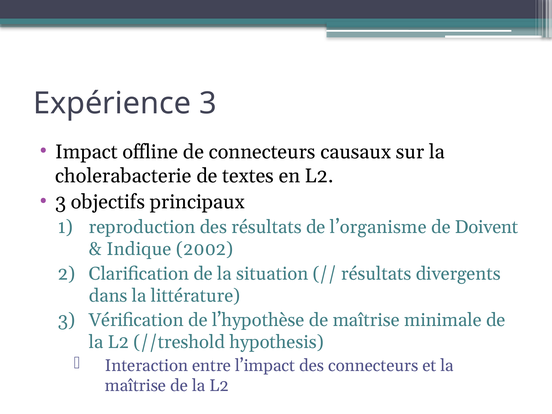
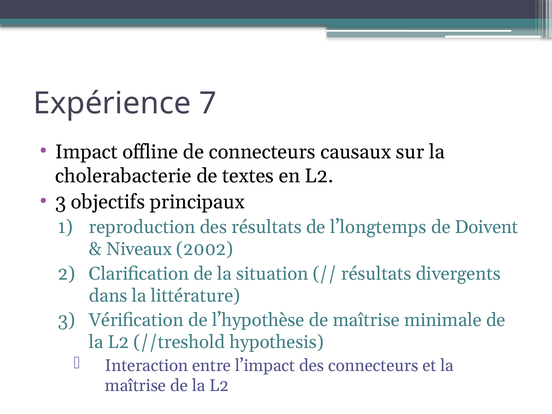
Expérience 3: 3 -> 7 (208, 103)
l’organisme: l’organisme -> l’longtemps (378, 227)
Indique: Indique -> Niveaux (139, 249)
